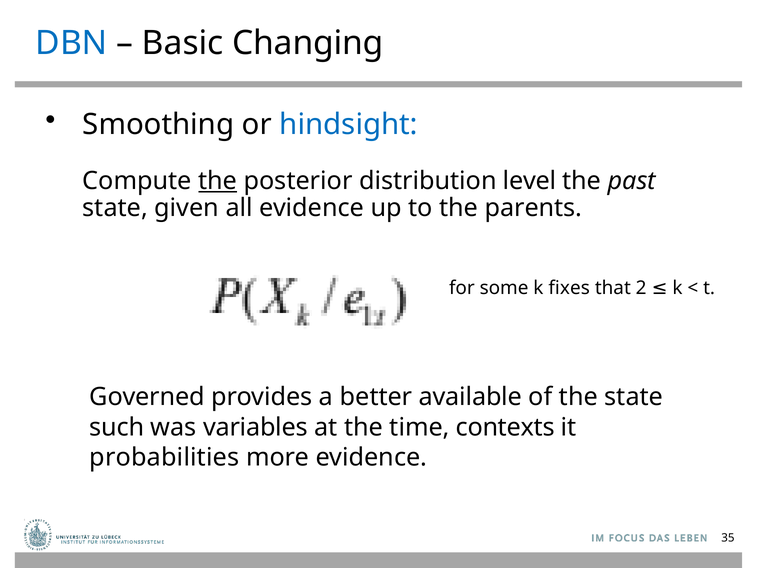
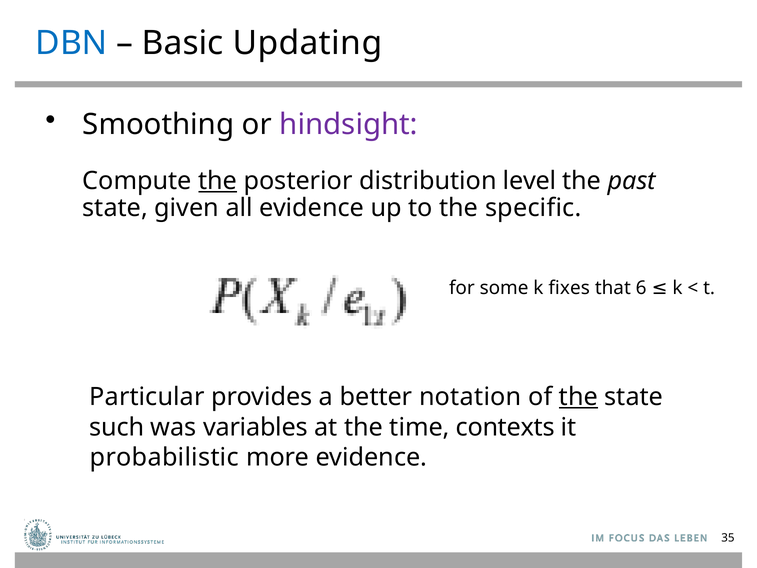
Changing: Changing -> Updating (308, 43)
hindsight colour: blue -> purple (349, 125)
parents: parents -> specific (533, 208)
2: 2 -> 6 (641, 288)
Governed: Governed -> Particular (147, 397)
available: available -> notation (470, 397)
the underline: none -> present (578, 397)
probabilities: probabilities -> probabilistic (164, 457)
